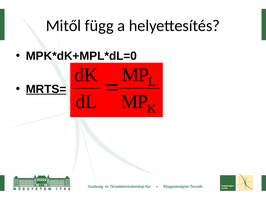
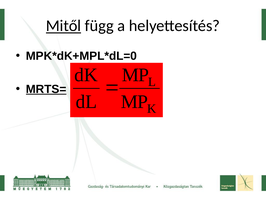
Mitől underline: none -> present (64, 26)
